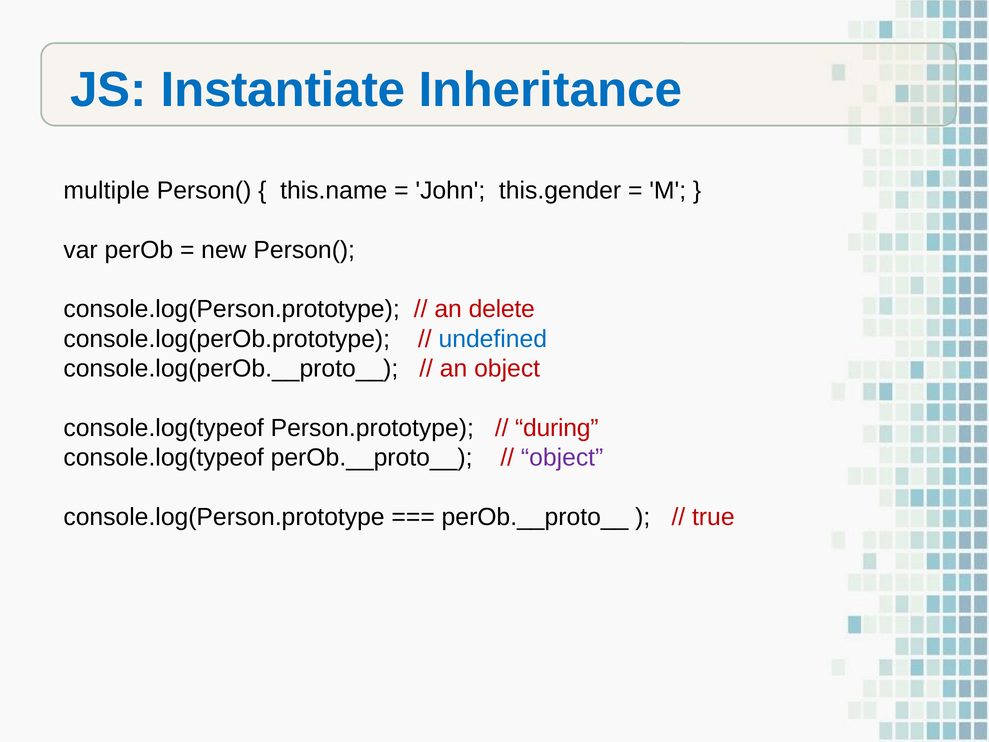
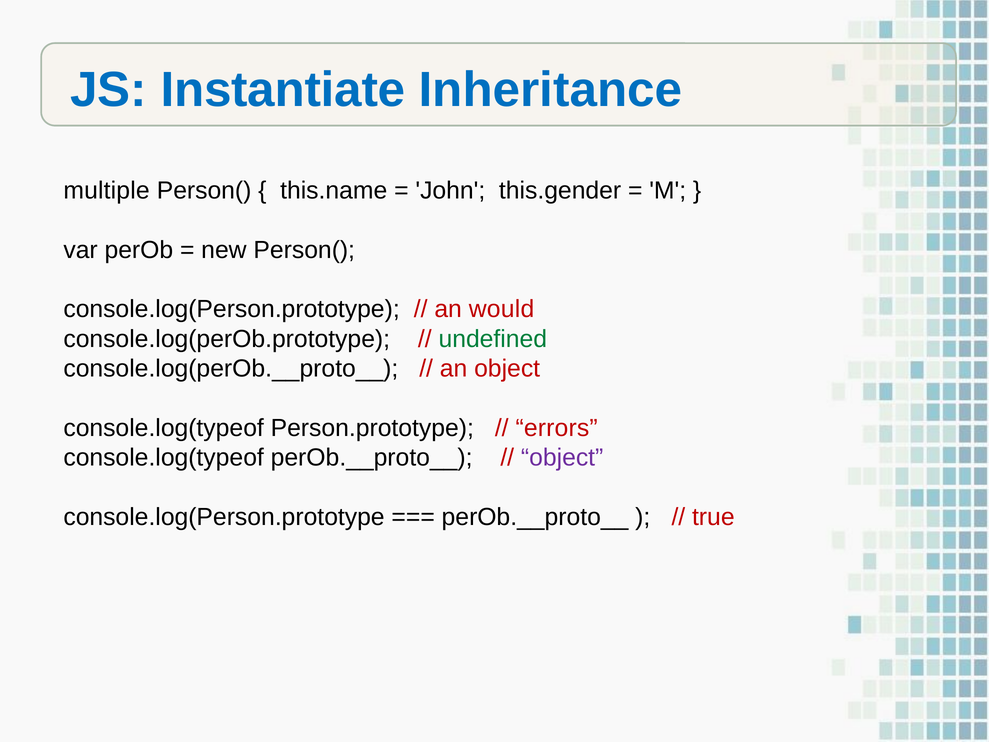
delete: delete -> would (502, 309)
undefined colour: blue -> green (493, 339)
during: during -> errors (557, 428)
